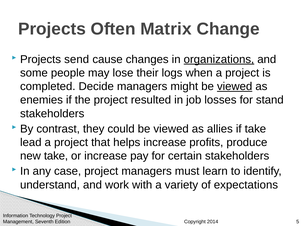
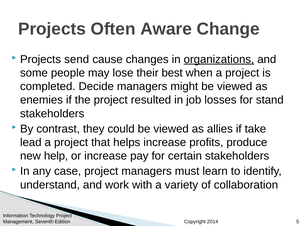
Matrix: Matrix -> Aware (166, 29)
logs: logs -> best (172, 73)
viewed underline: present -> none (235, 87)
new take: take -> help (56, 156)
expectations: expectations -> collaboration (246, 185)
